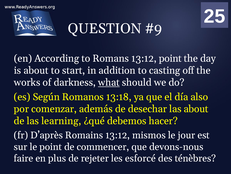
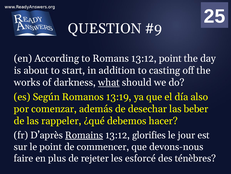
13:18: 13:18 -> 13:19 (119, 97)
las about: about -> beber (196, 108)
learning: learning -> rappeler (61, 120)
Romains underline: none -> present (84, 135)
mismos: mismos -> glorifies (149, 135)
